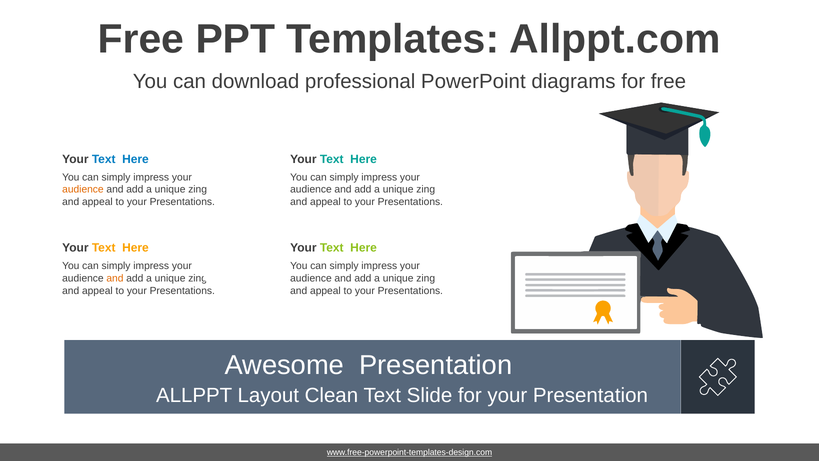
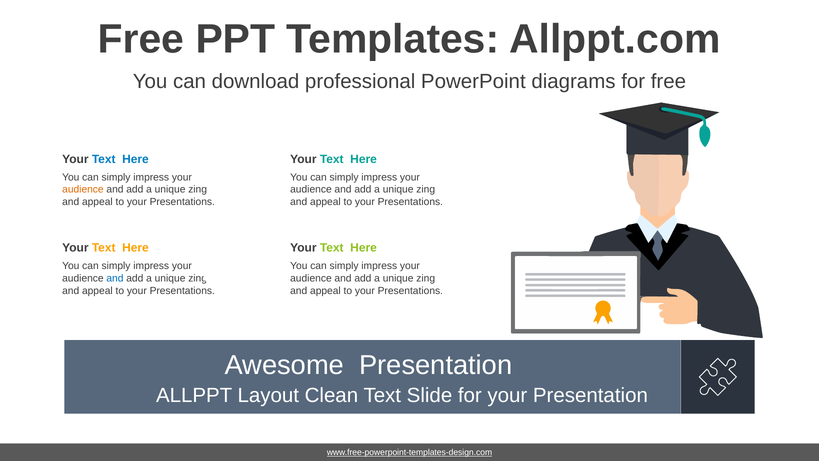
and colour: orange -> blue (115, 278)
